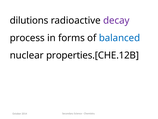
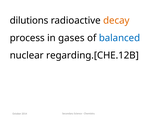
decay colour: purple -> orange (116, 20)
forms: forms -> gases (71, 38)
properties.[CHE.12B: properties.[CHE.12B -> regarding.[CHE.12B (93, 55)
